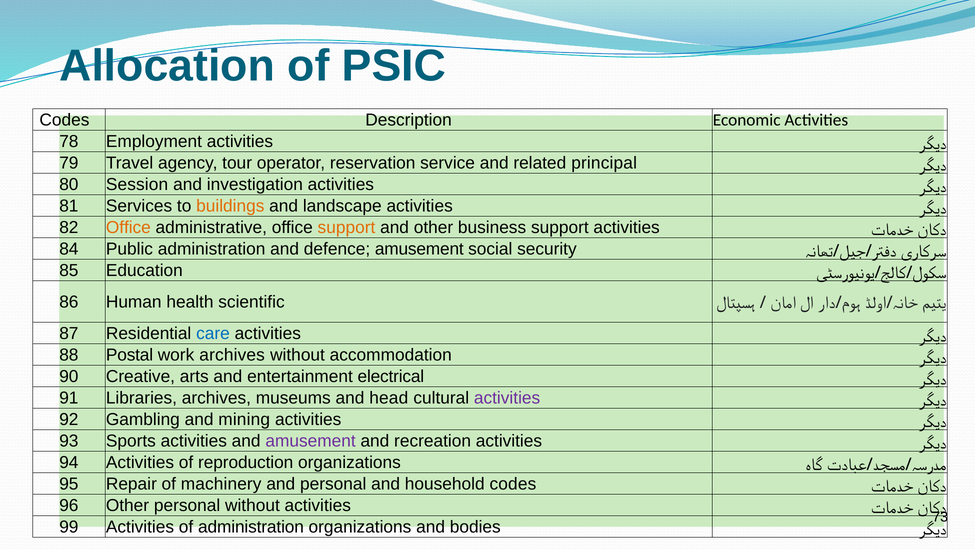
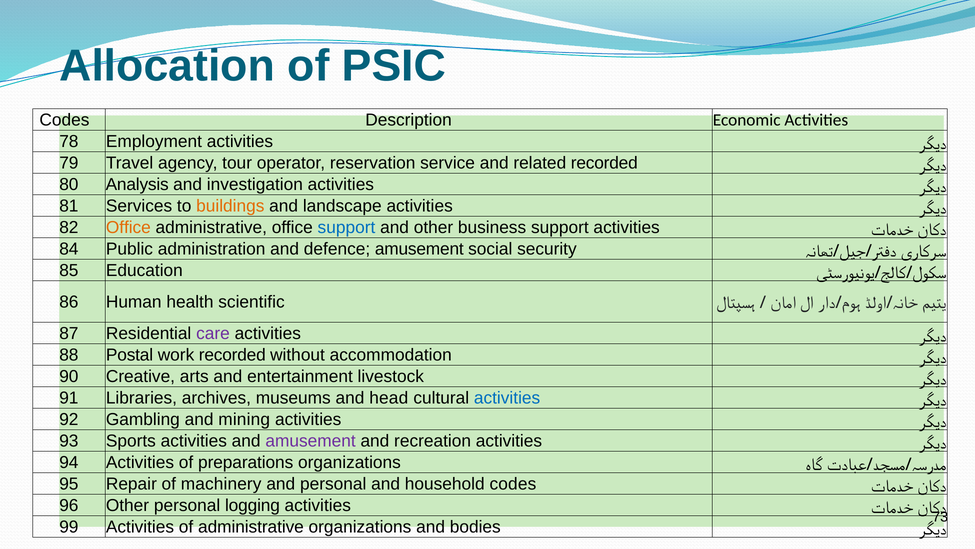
related principal: principal -> recorded (604, 163)
Session: Session -> Analysis (137, 184)
support colour: orange -> blue (346, 227)
care colour: blue -> purple (213, 333)
work archives: archives -> recorded (232, 355)
electrical: electrical -> livestock (391, 376)
activities colour: purple -> blue (507, 398)
reproduction: reproduction -> preparations (246, 462)
personal without: without -> logging (252, 505)
of administration: administration -> administrative (251, 526)
